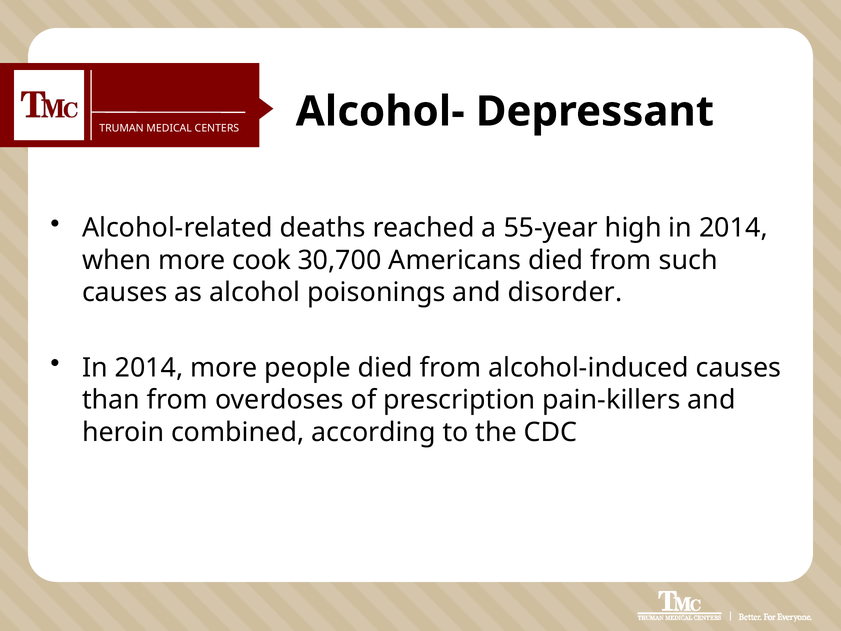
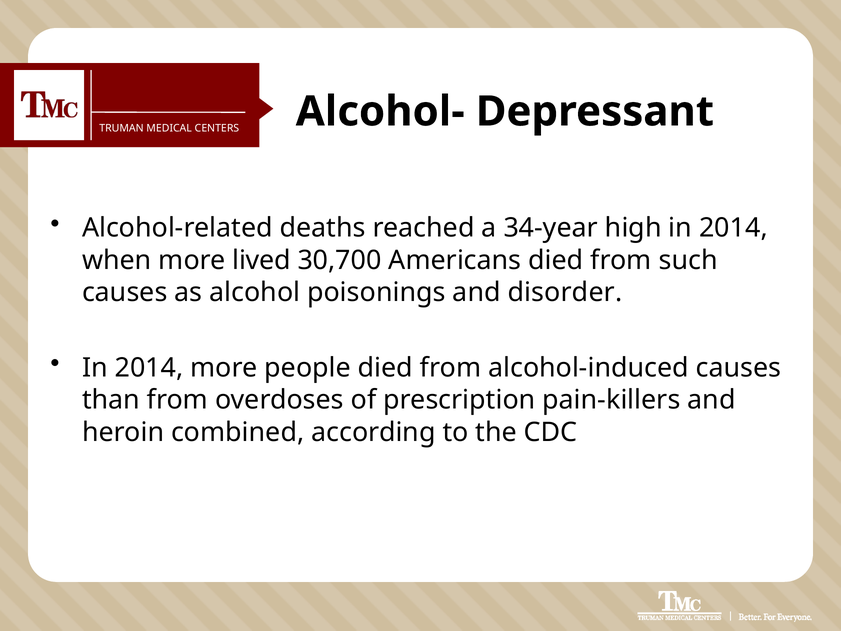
55-year: 55-year -> 34-year (551, 228)
cook: cook -> lived (262, 260)
